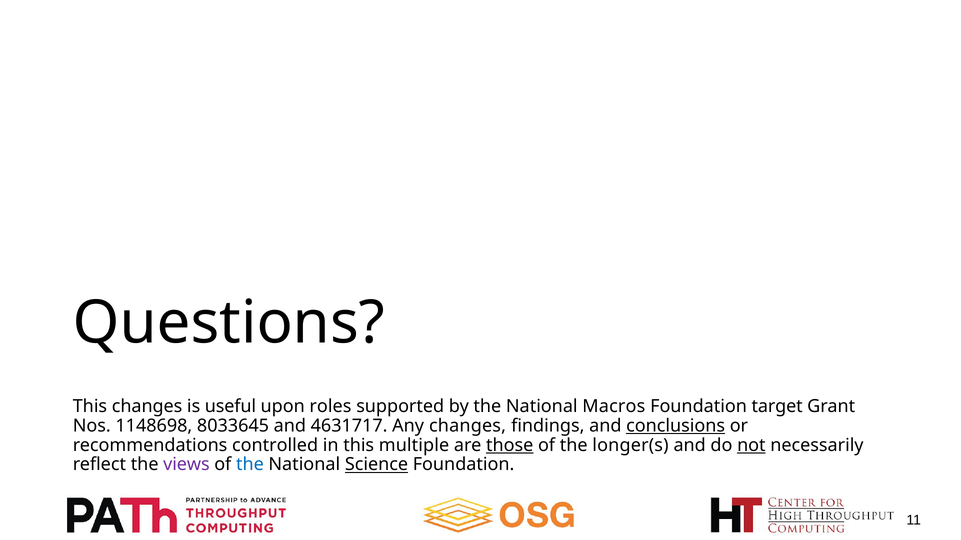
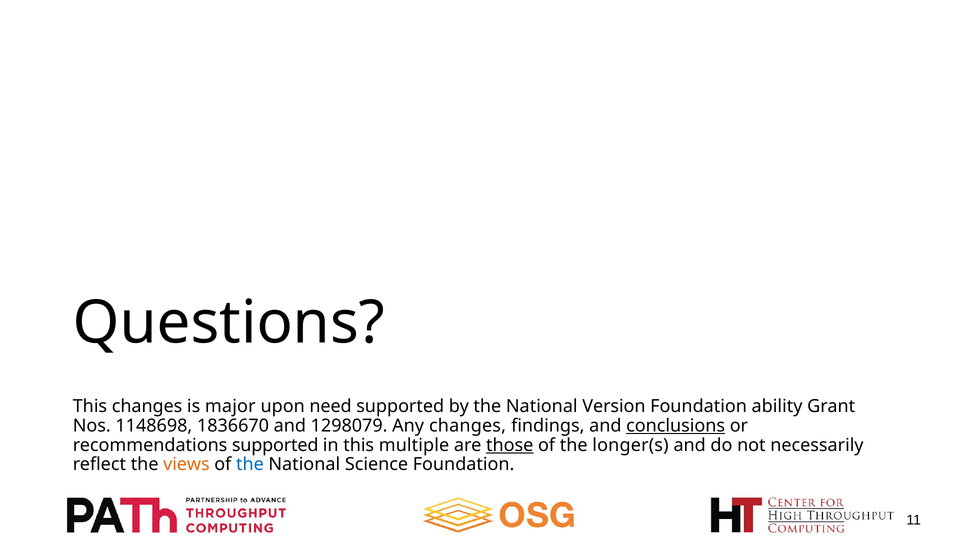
useful: useful -> major (230, 407)
roles: roles -> need (331, 407)
Macros: Macros -> Version (614, 407)
target: target -> ability (777, 407)
8033645: 8033645 -> 1836670 (233, 426)
4631717: 4631717 -> 1298079 (349, 426)
recommendations controlled: controlled -> supported (275, 446)
not underline: present -> none (751, 446)
views colour: purple -> orange (186, 465)
Science underline: present -> none (376, 465)
